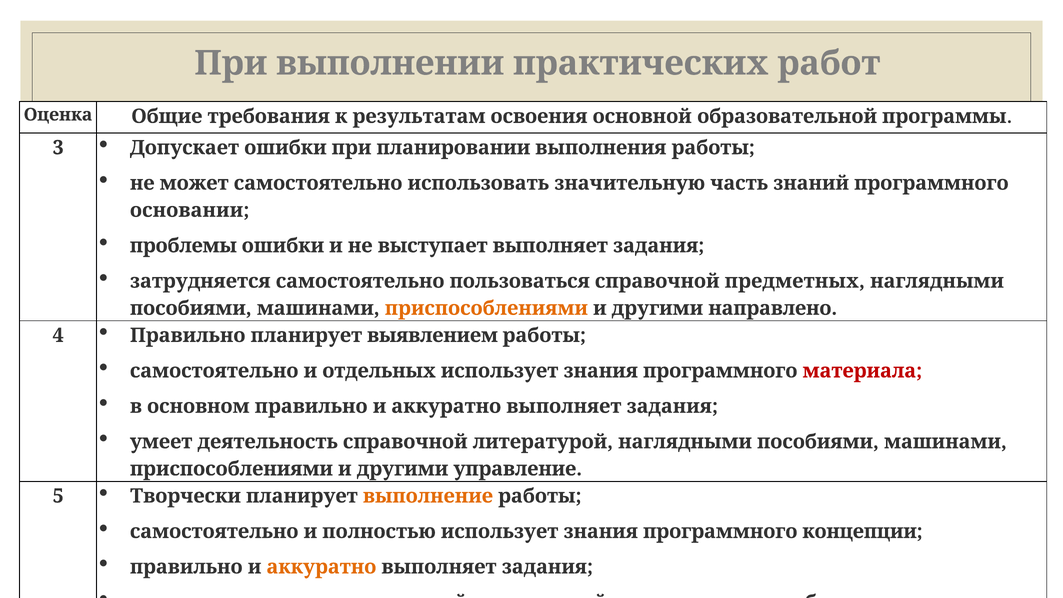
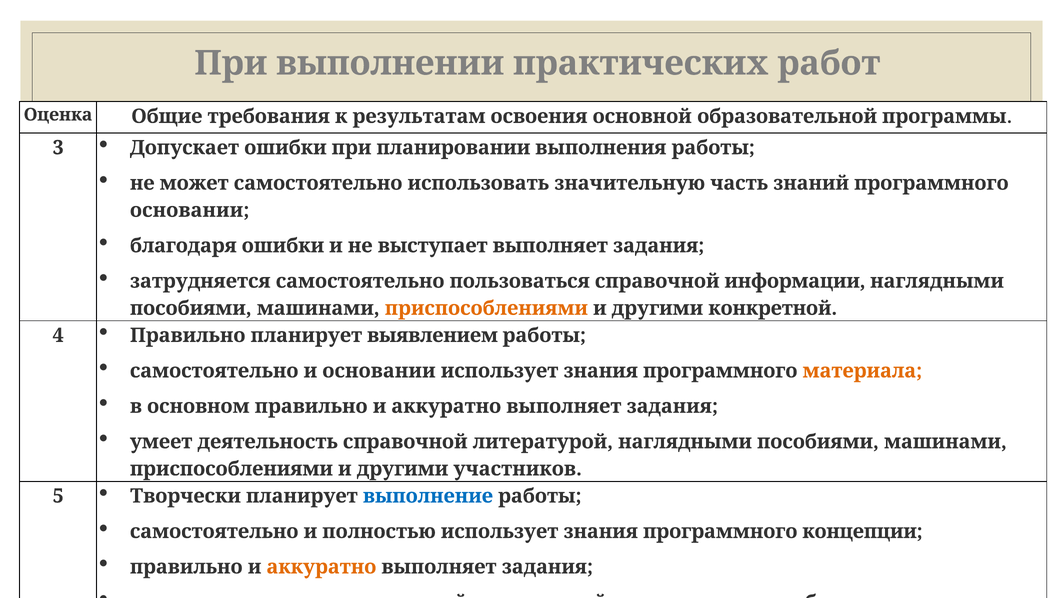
проблемы: проблемы -> благодаря (183, 246)
предметных: предметных -> информации (795, 281)
направлено: направлено -> конкретной (773, 308)
и отдельных: отдельных -> основании (379, 371)
материала colour: red -> orange (862, 371)
управление: управление -> участников (518, 469)
выполнение colour: orange -> blue (428, 496)
